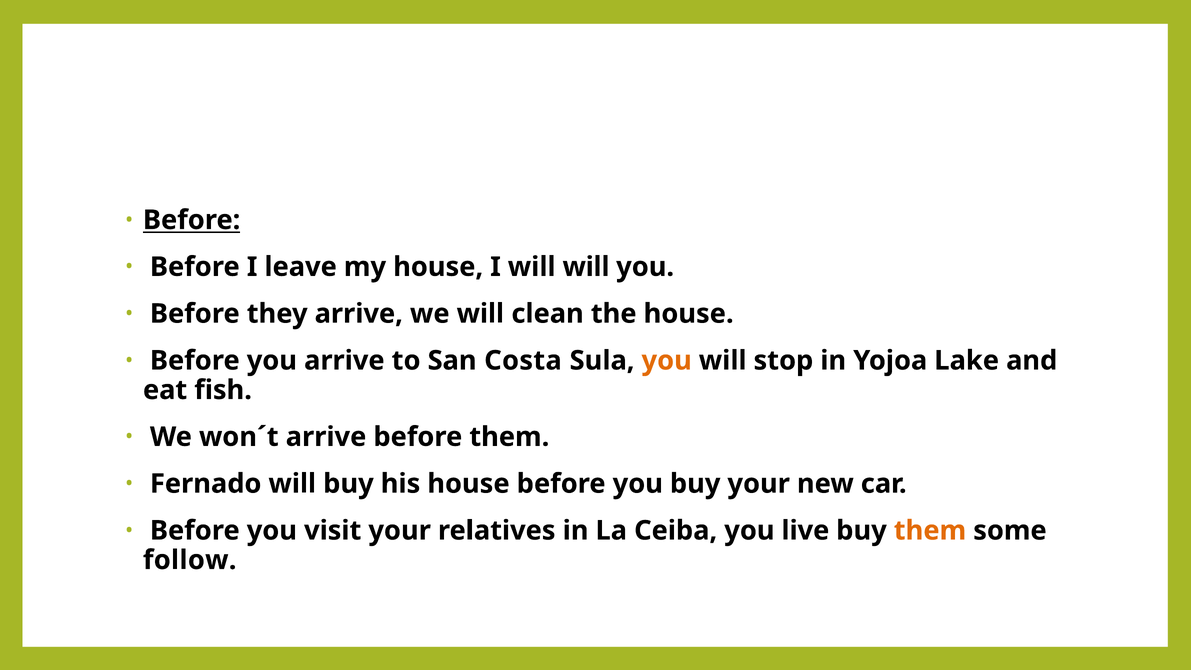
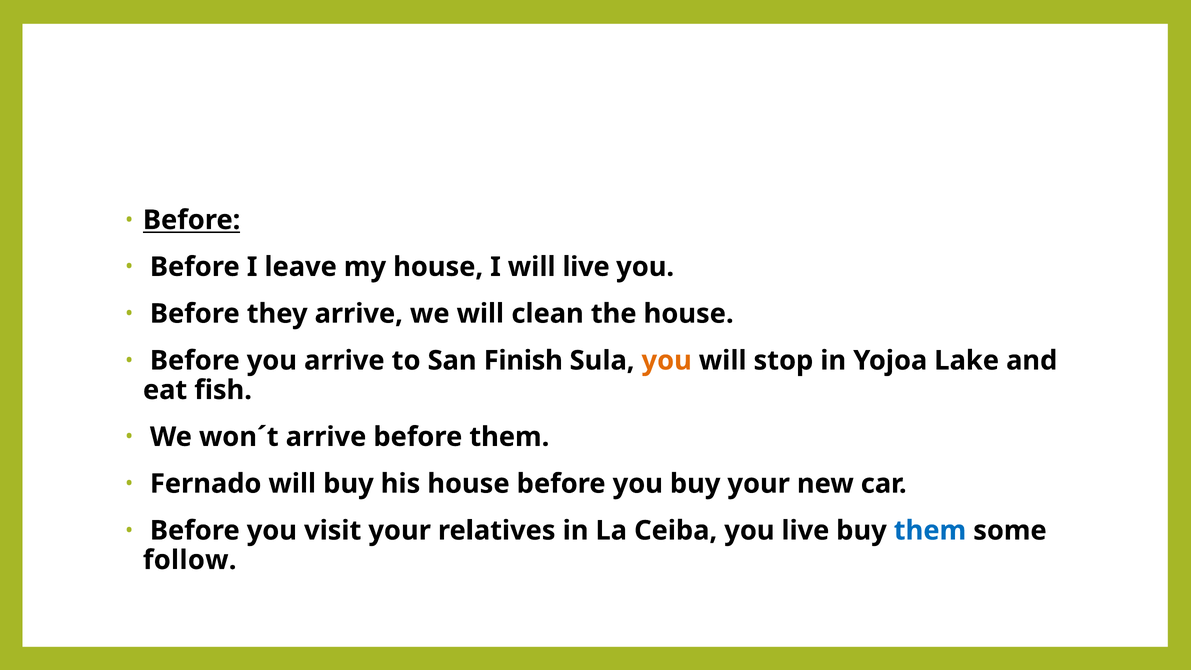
will will: will -> live (586, 267)
Costa: Costa -> Finish (523, 361)
them colour: orange -> blue (930, 531)
